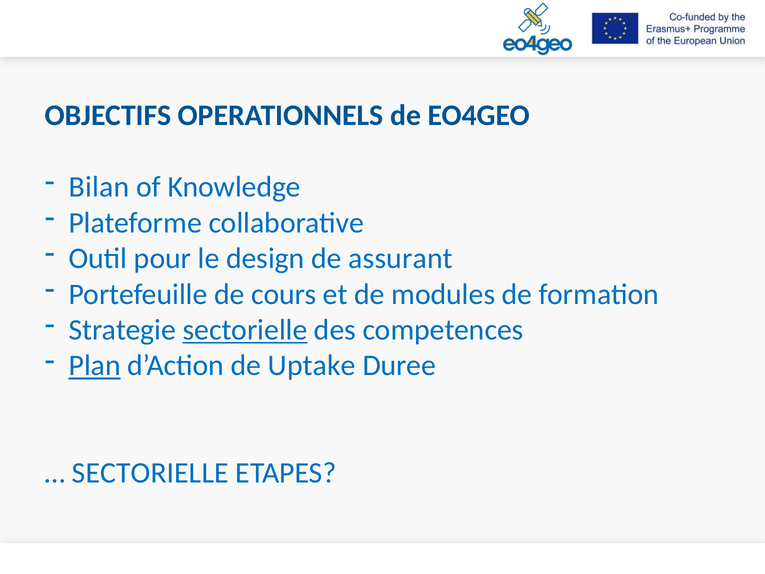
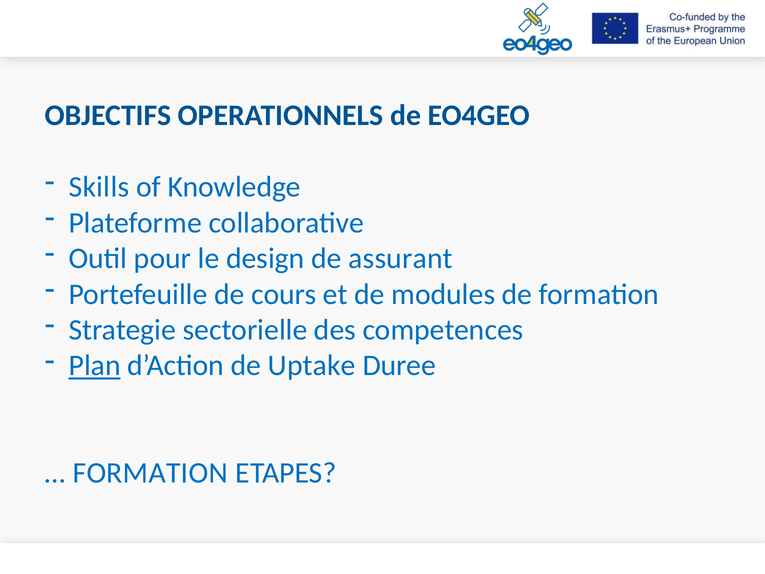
Bilan: Bilan -> Skills (99, 187)
sectorielle underline: present -> none (245, 330)
SECTORIELLE: SECTORIELLE -> FORMATION (150, 473)
